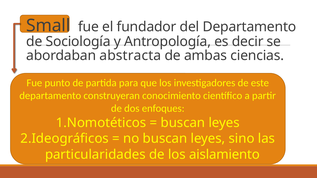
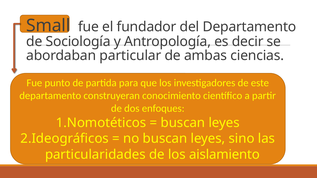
abstracta: abstracta -> particular (130, 56)
